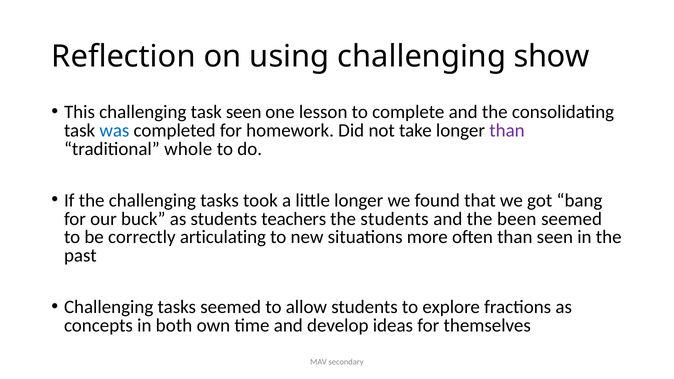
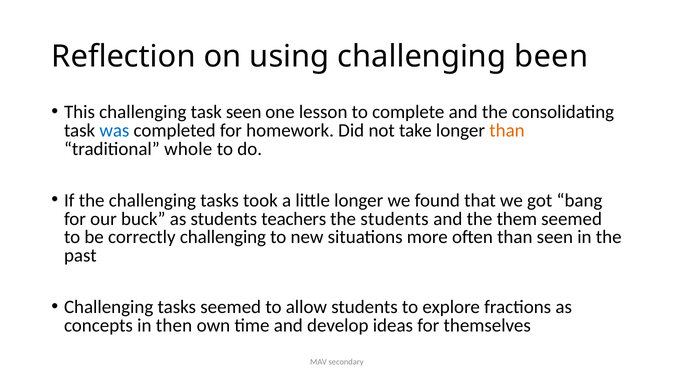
show: show -> been (551, 57)
than colour: purple -> orange (507, 130)
been: been -> them (517, 219)
correctly articulating: articulating -> challenging (223, 237)
both: both -> then (174, 326)
